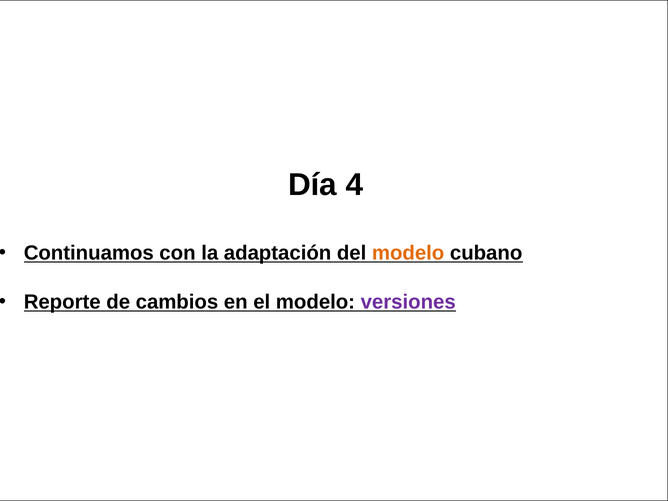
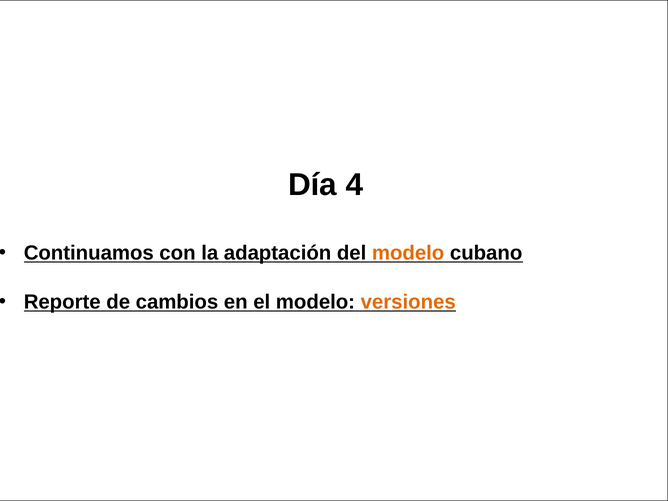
versiones colour: purple -> orange (408, 302)
